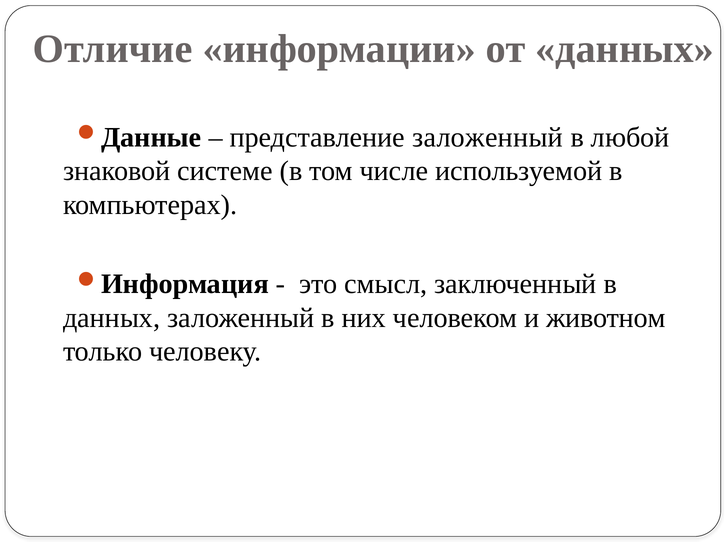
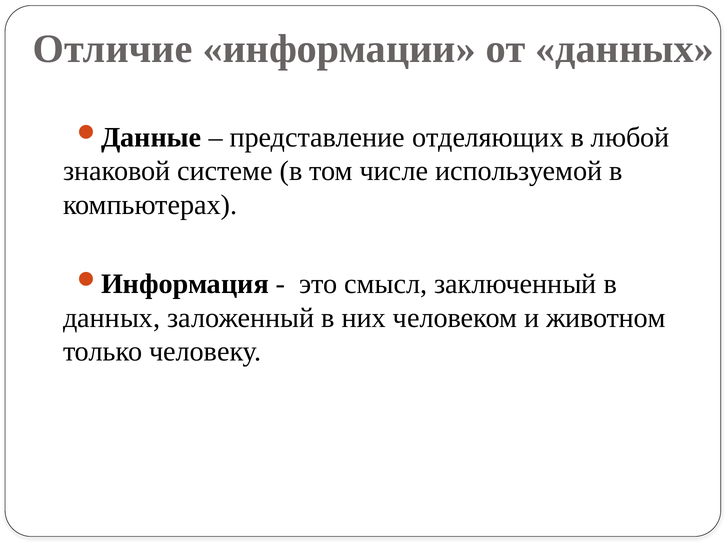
представление заложенный: заложенный -> отделяющих (488, 137)
